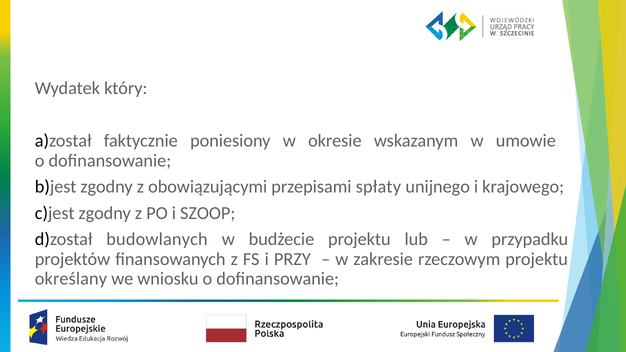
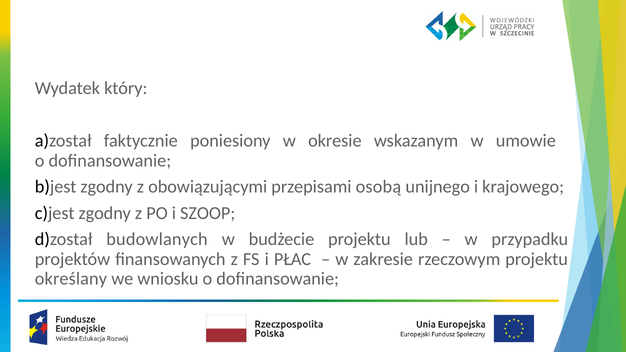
spłaty: spłaty -> osobą (378, 187)
PRZY: PRZY -> PŁAC (292, 259)
